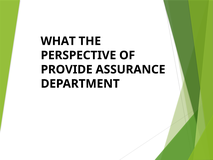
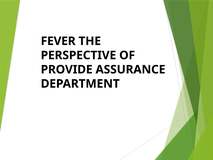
WHAT: WHAT -> FEVER (58, 41)
